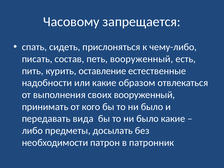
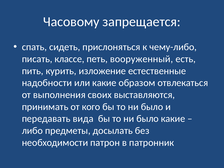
состав: состав -> классе (69, 59)
оставление: оставление -> изложение (102, 71)
своих вооруженный: вооруженный -> выставляются (144, 95)
